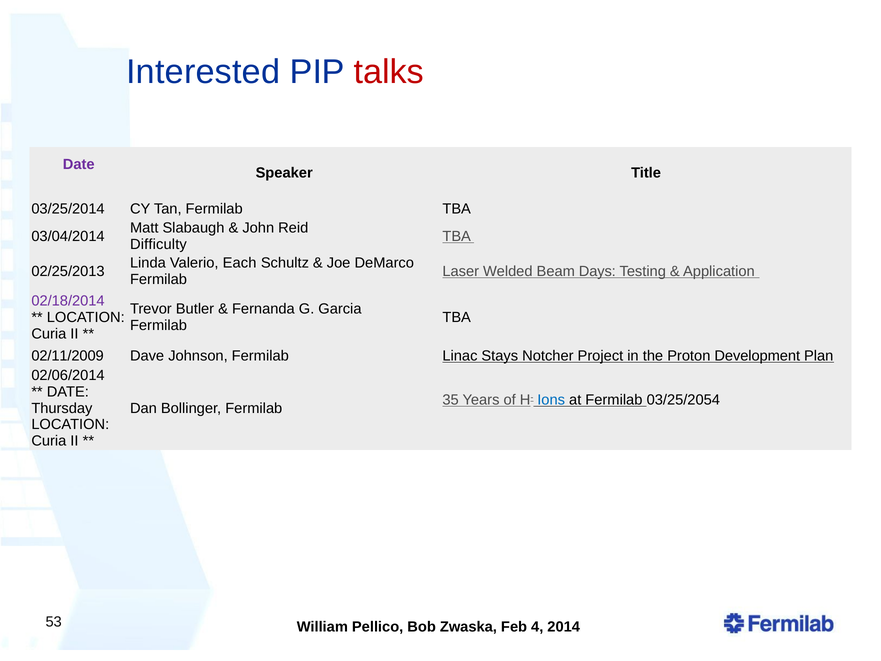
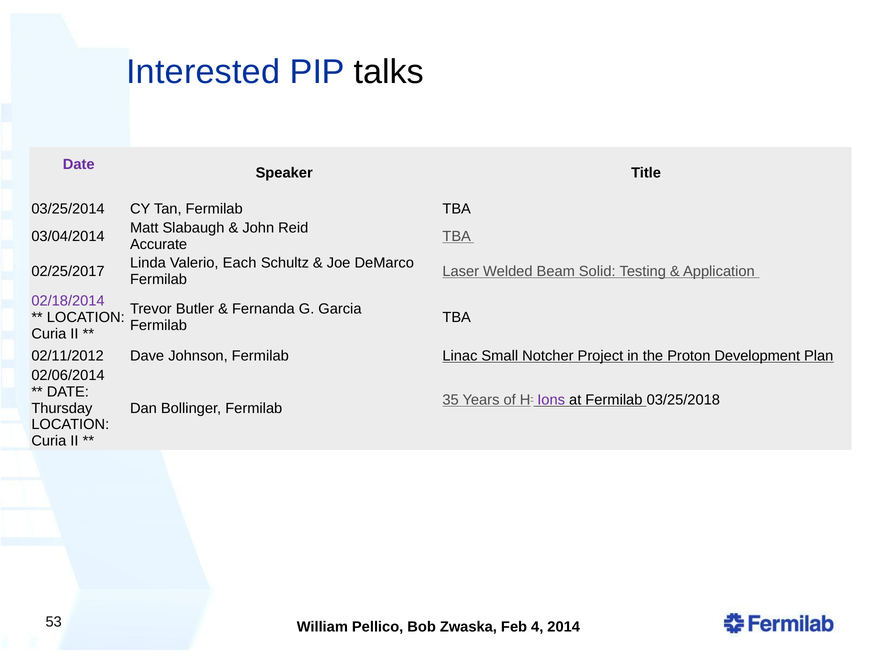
talks colour: red -> black (389, 72)
Difficulty: Difficulty -> Accurate (159, 244)
02/25/2013: 02/25/2013 -> 02/25/2017 (68, 271)
Days: Days -> Solid (597, 271)
02/11/2009: 02/11/2009 -> 02/11/2012 (68, 356)
Stays: Stays -> Small (500, 356)
Ions colour: blue -> purple (551, 400)
03/25/2054: 03/25/2054 -> 03/25/2018 (683, 400)
